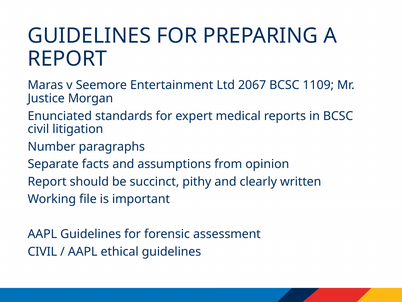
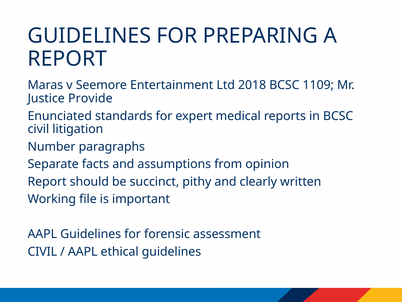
2067: 2067 -> 2018 (252, 85)
Morgan: Morgan -> Provide (90, 98)
